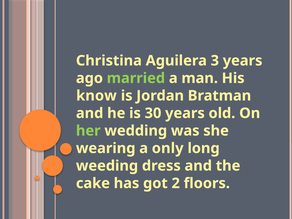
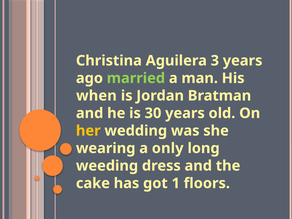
know: know -> when (96, 96)
her colour: light green -> yellow (88, 131)
2: 2 -> 1 (176, 183)
